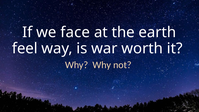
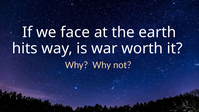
feel: feel -> hits (25, 48)
